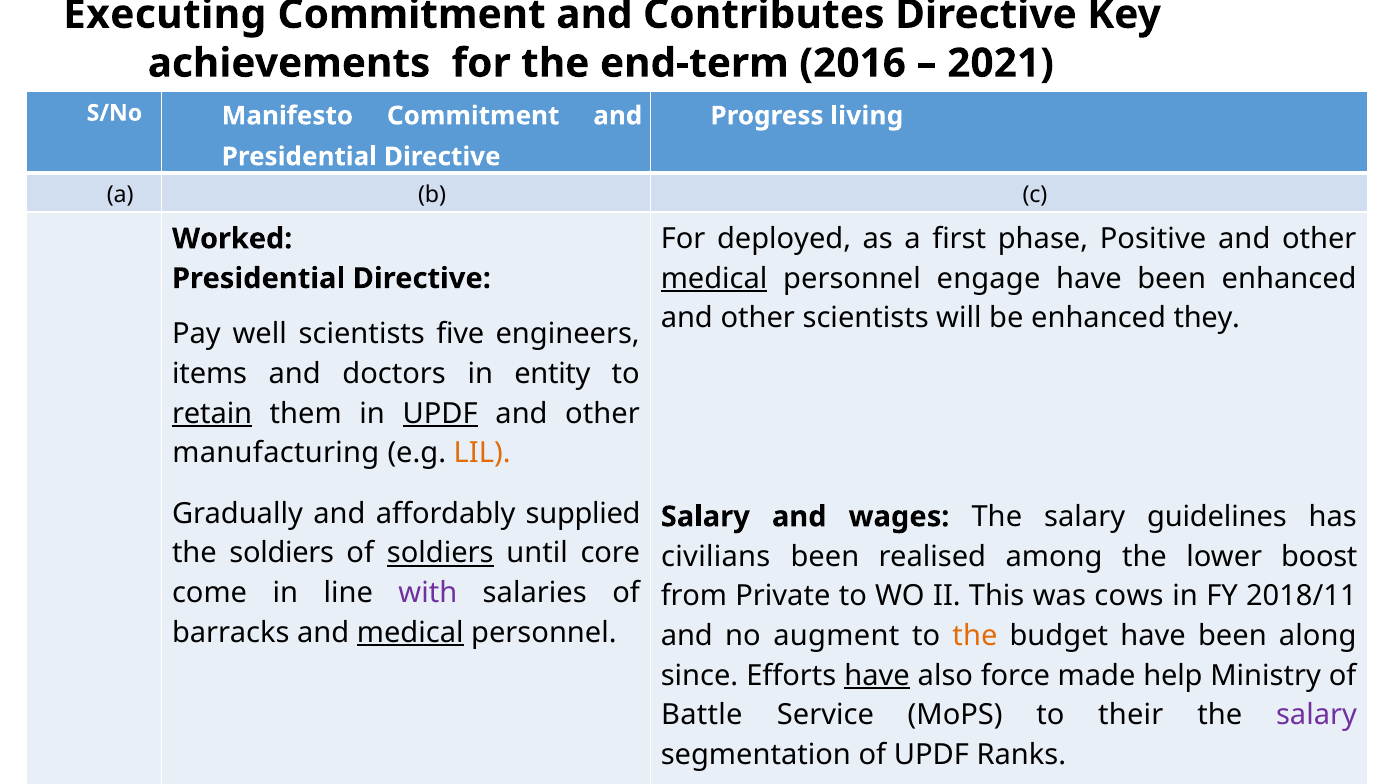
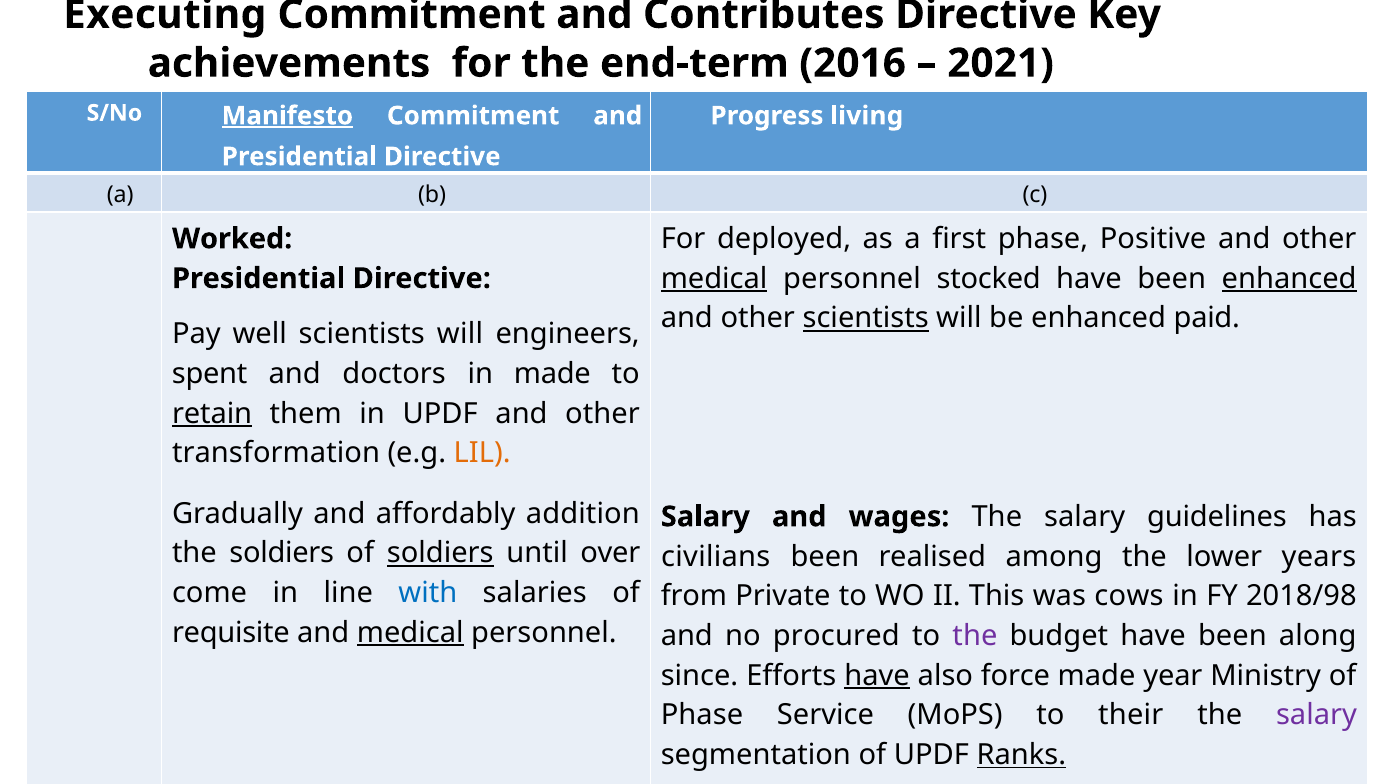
Manifesto underline: none -> present (287, 116)
engage: engage -> stocked (989, 278)
enhanced underline: none -> present (1289, 278)
scientists underline: none -> present (866, 318)
they: they -> paid (1207, 318)
well scientists five: five -> will (460, 334)
items: items -> spent (210, 374)
in entity: entity -> made (552, 374)
UPDF underline: present -> none (440, 414)
manufacturing: manufacturing -> transformation (276, 453)
supplied: supplied -> addition (583, 514)
core: core -> over (610, 553)
boost: boost -> years (1319, 557)
with colour: purple -> blue (428, 593)
2018/11: 2018/11 -> 2018/98 (1301, 596)
barracks: barracks -> requisite (231, 633)
augment: augment -> procured (836, 636)
the colour: orange -> purple (975, 636)
help: help -> year (1173, 676)
Battle: Battle -> Phase (702, 715)
Ranks underline: none -> present (1021, 755)
